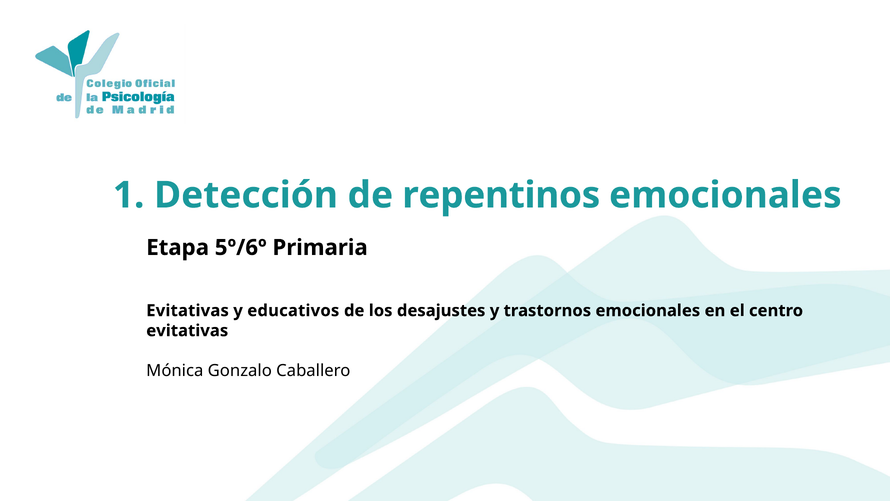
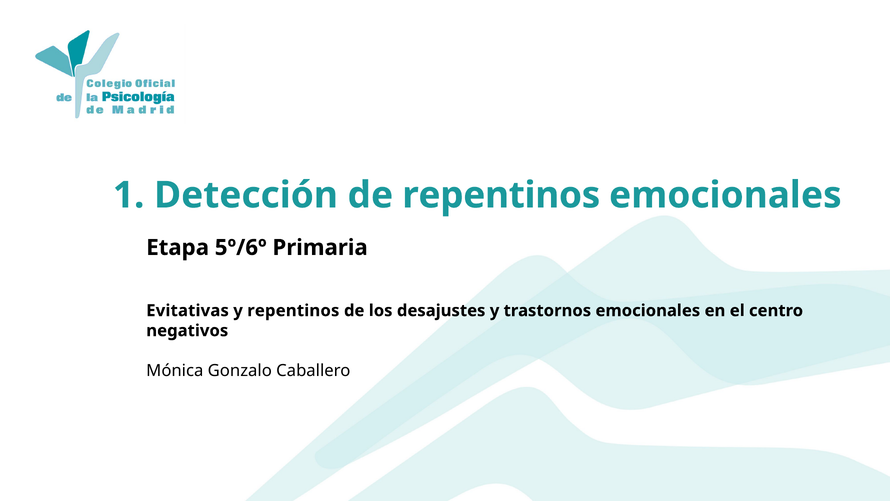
y educativos: educativos -> repentinos (293, 310)
evitativas: evitativas -> negativos (187, 330)
